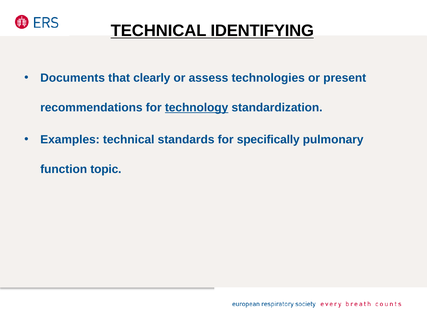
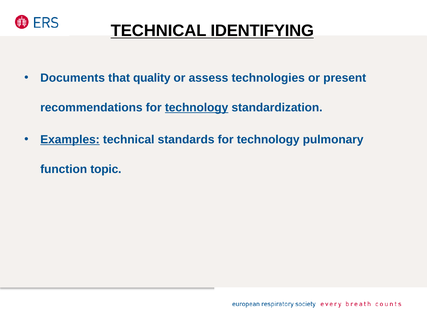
clearly: clearly -> quality (152, 78)
Examples underline: none -> present (70, 140)
standards for specifically: specifically -> technology (268, 140)
